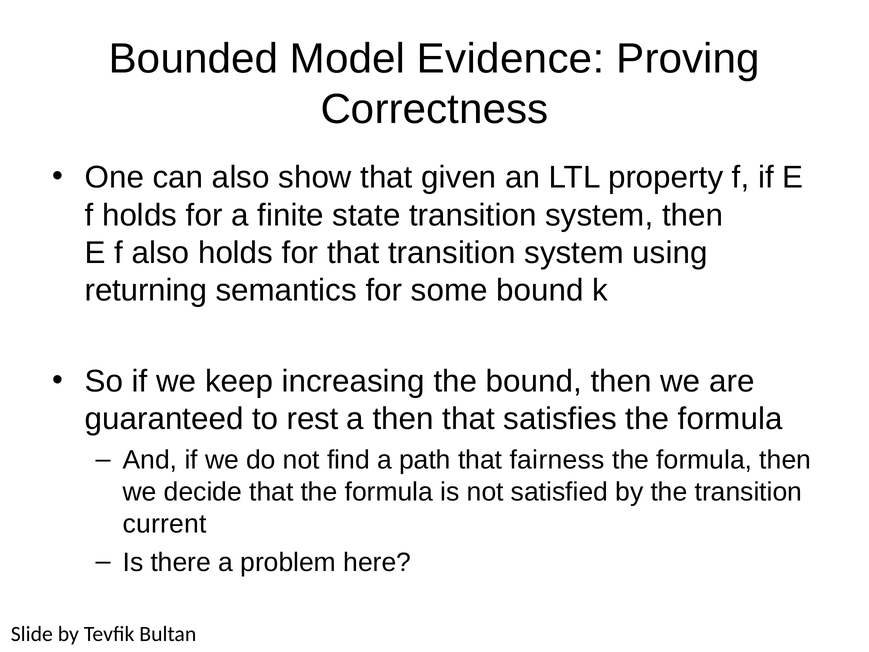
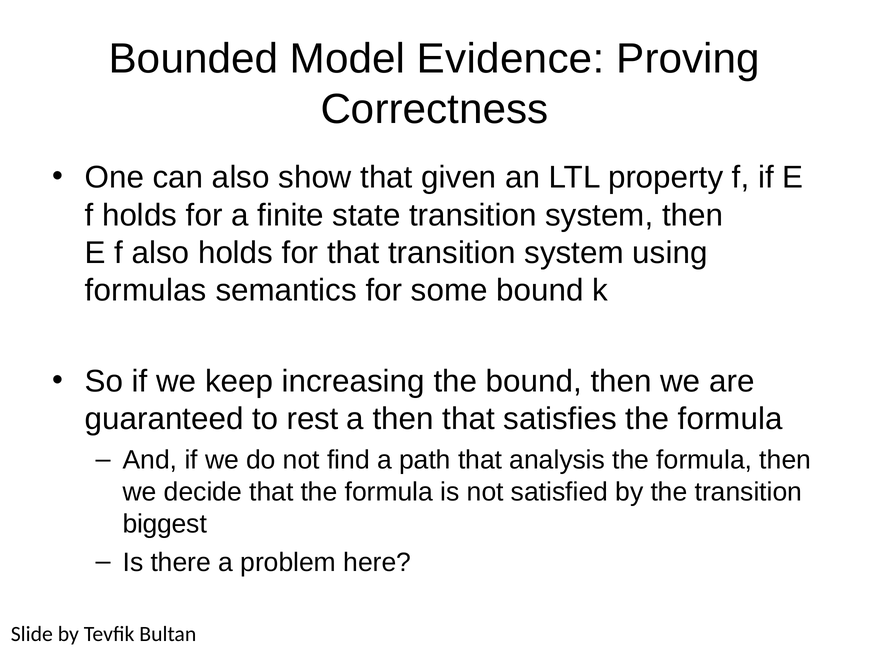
returning: returning -> formulas (146, 290)
fairness: fairness -> analysis (557, 460)
current: current -> biggest (165, 524)
